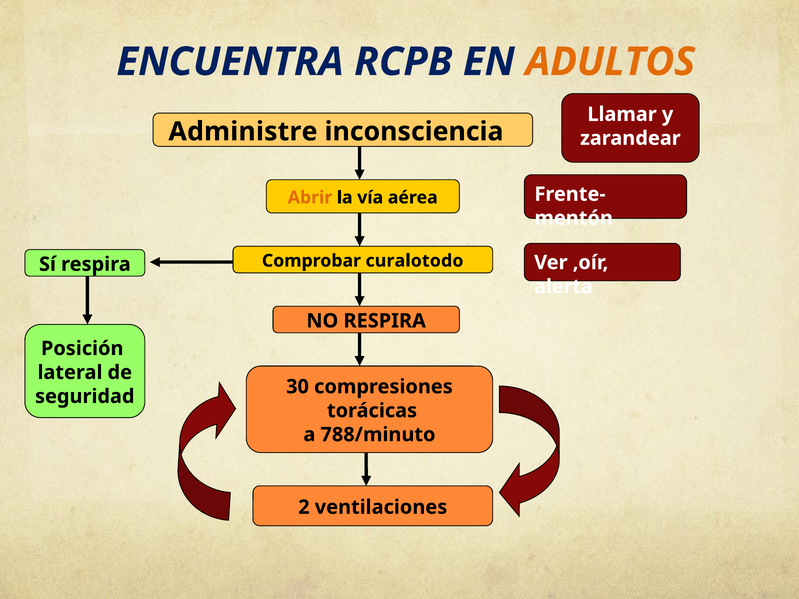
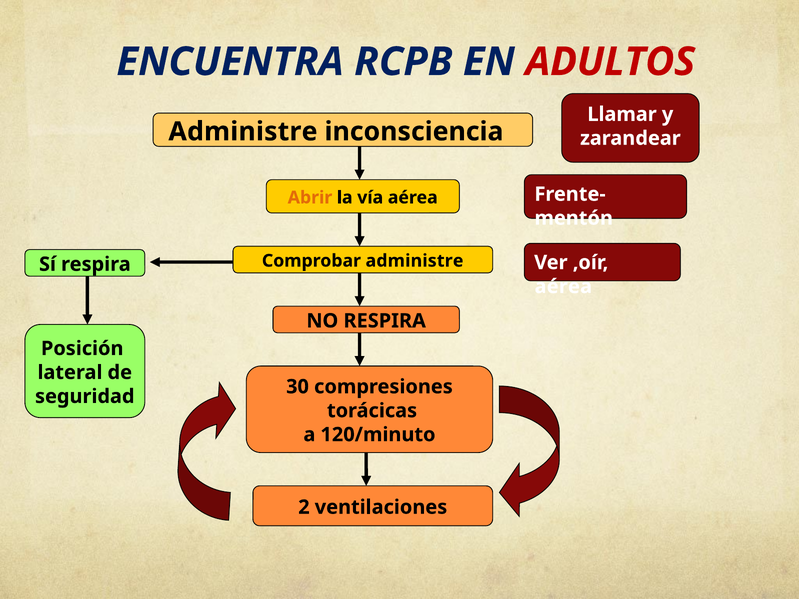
ADULTOS colour: orange -> red (610, 62)
Comprobar curalotodo: curalotodo -> administre (414, 261)
alerta: alerta -> aérea (563, 287)
788/minuto: 788/minuto -> 120/minuto (378, 435)
